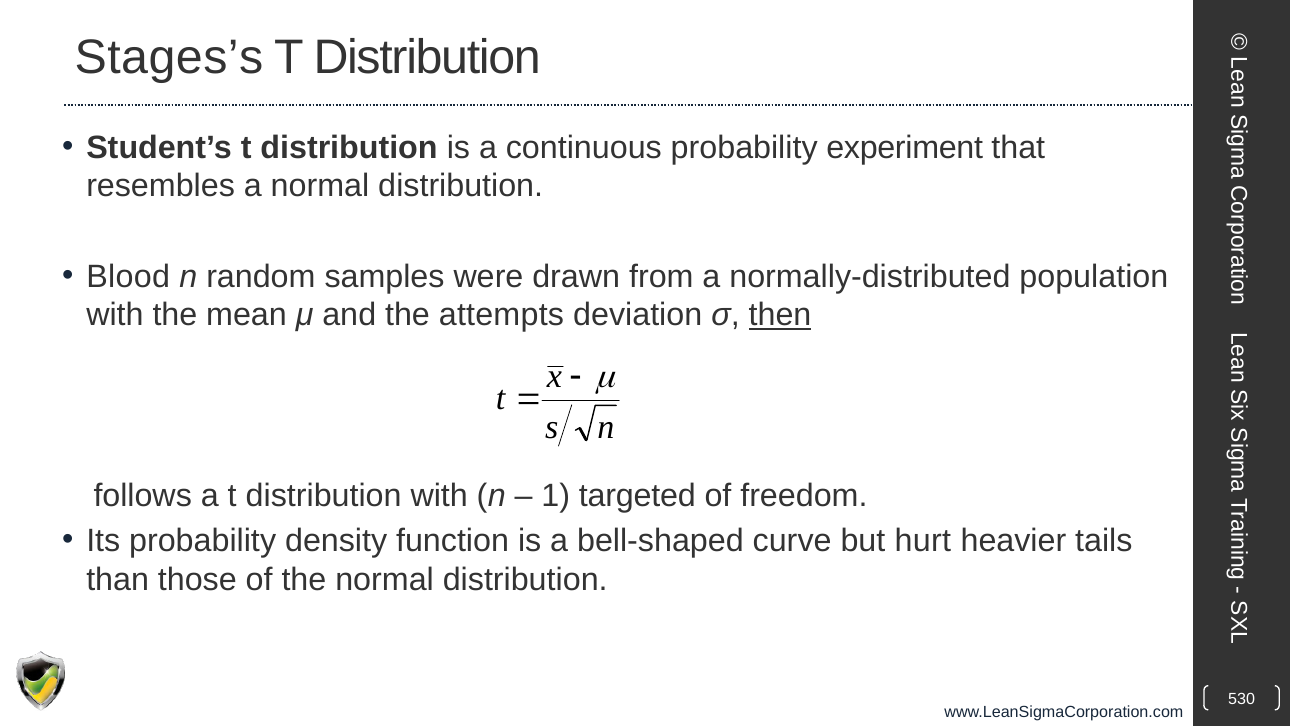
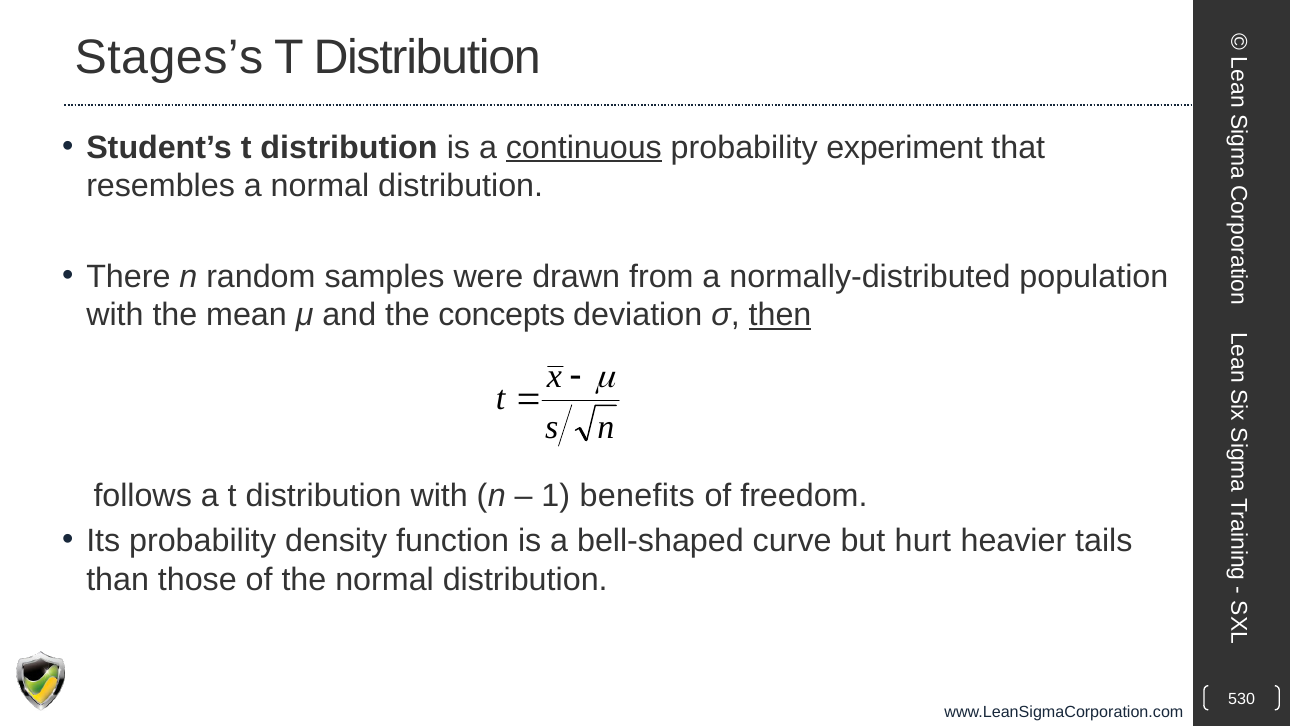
continuous underline: none -> present (584, 147)
Blood: Blood -> There (128, 276)
attempts: attempts -> concepts (502, 315)
targeted: targeted -> benefits (637, 496)
